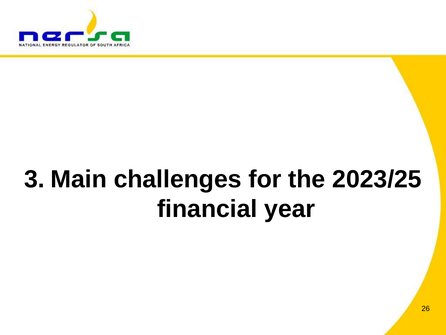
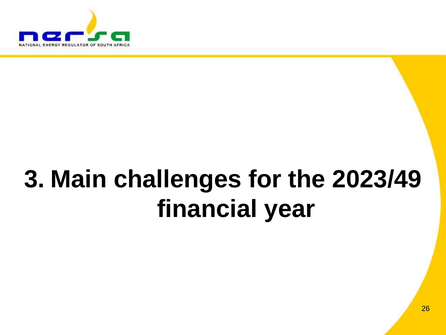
2023/25: 2023/25 -> 2023/49 (377, 179)
